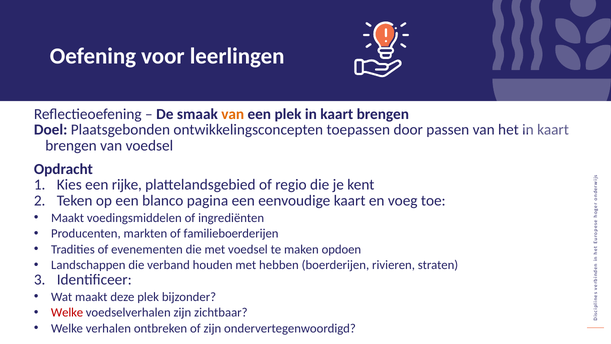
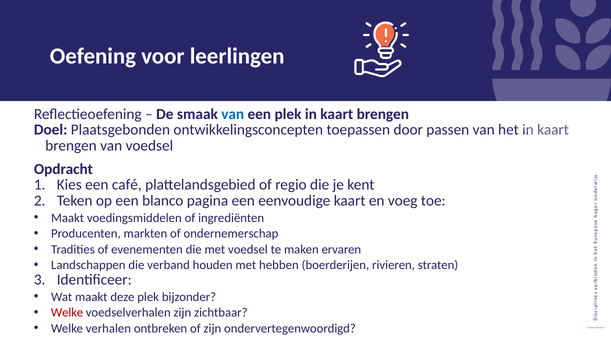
van colour: orange -> blue (233, 114)
rijke: rijke -> café (127, 185)
familieboerderijen: familieboerderijen -> ondernemerschap (231, 233)
opdoen: opdoen -> ervaren (341, 249)
